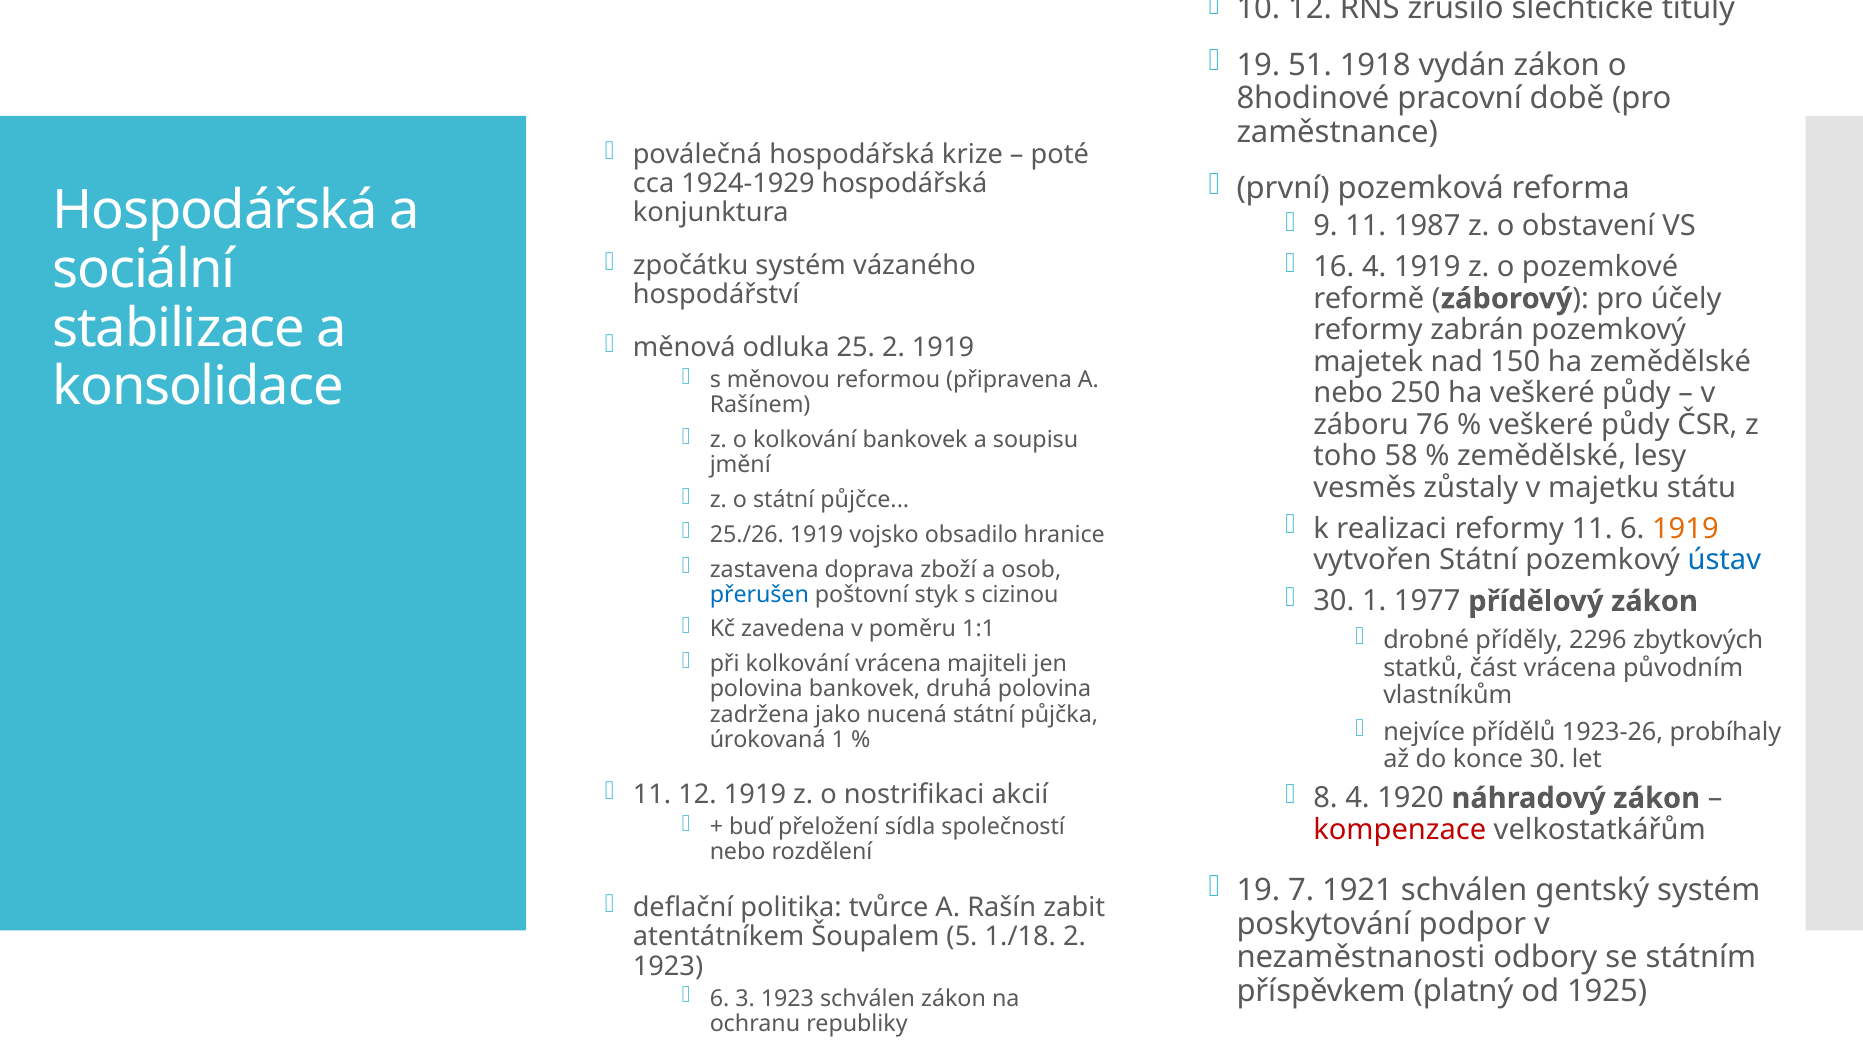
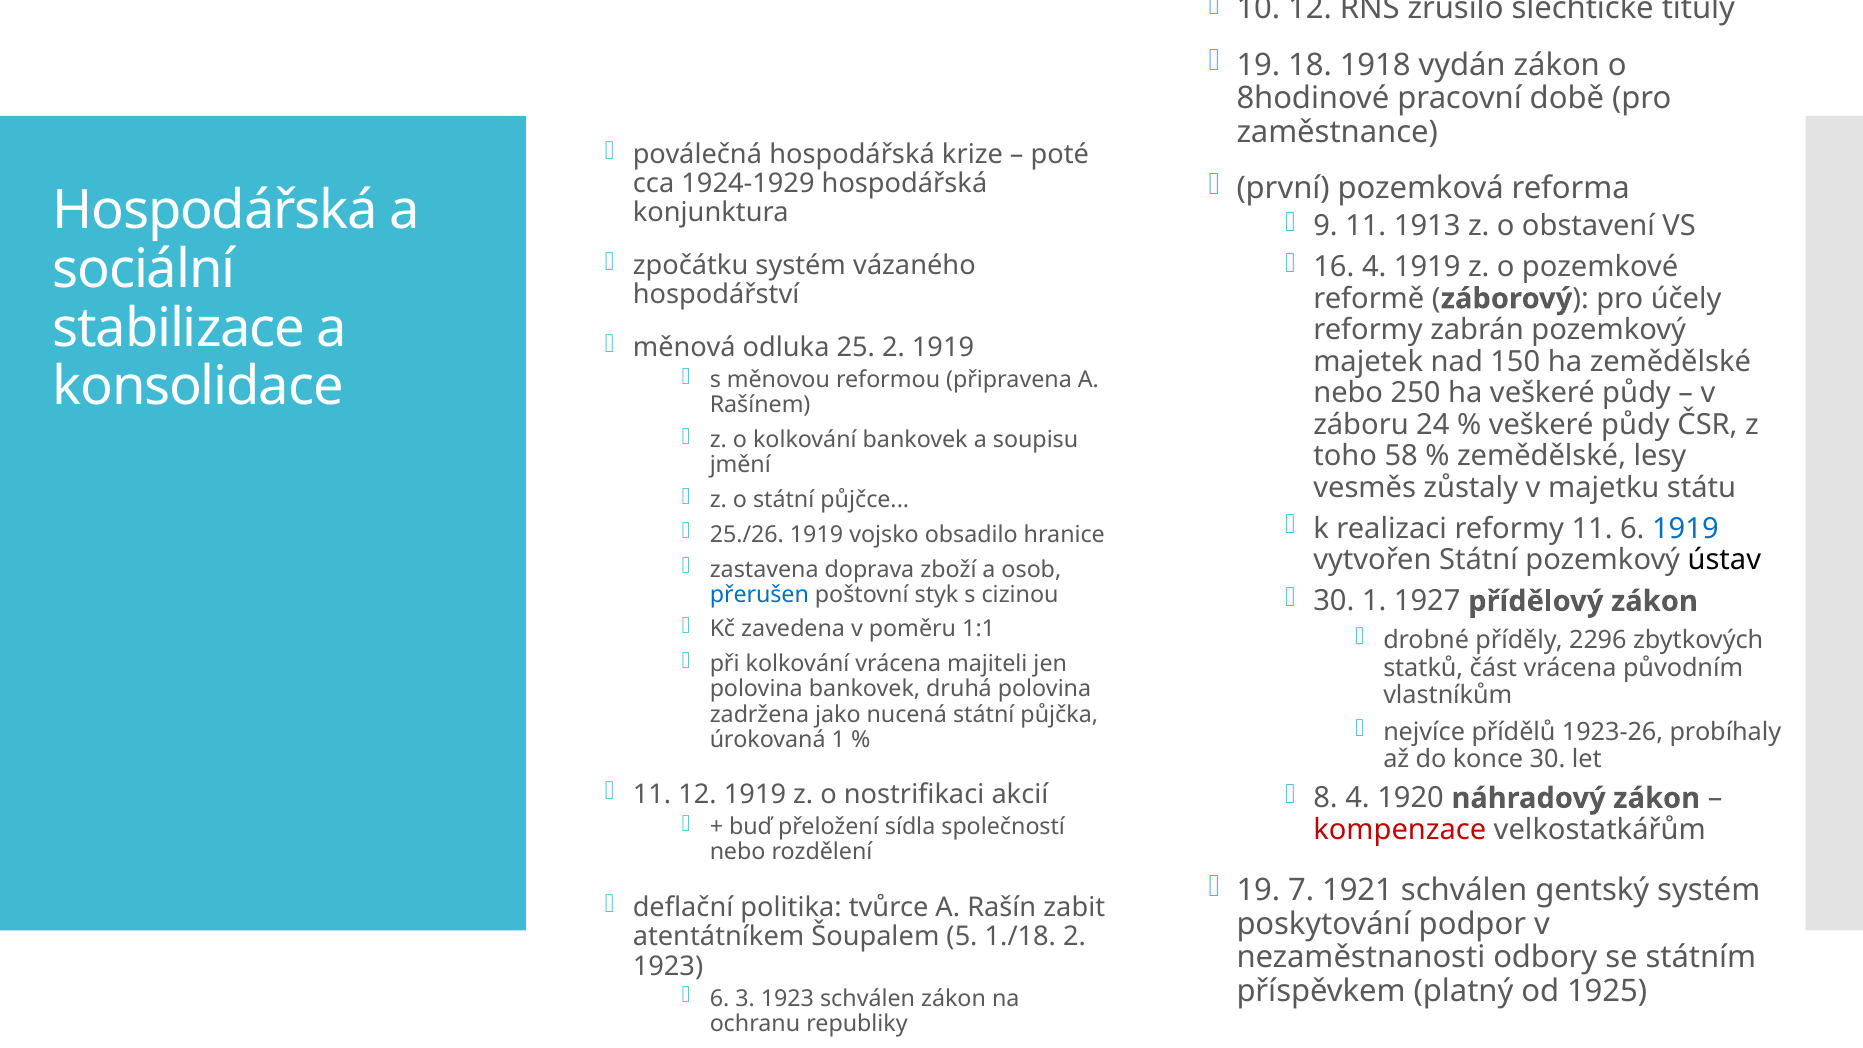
51: 51 -> 18 (1310, 65)
1987: 1987 -> 1913 (1427, 226)
76: 76 -> 24 (1433, 425)
1919 colour: orange -> blue (1685, 529)
ústav colour: blue -> black (1724, 560)
1977: 1977 -> 1927 (1427, 601)
